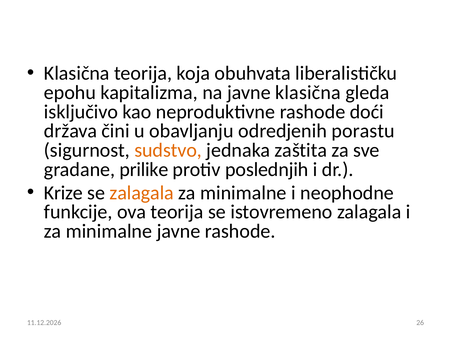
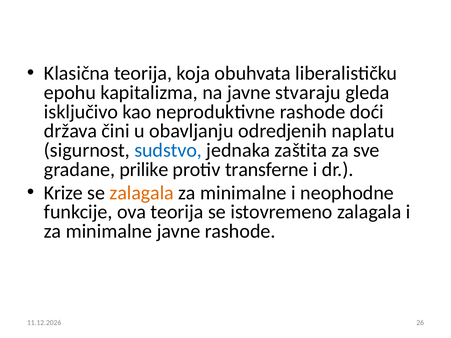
javne klasična: klasična -> stvaraju (308, 93)
porastu: porastu -> naplatu (363, 131)
sudstvo colour: orange -> blue (168, 150)
poslednjih: poslednjih -> transferne (267, 170)
